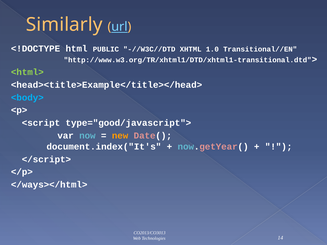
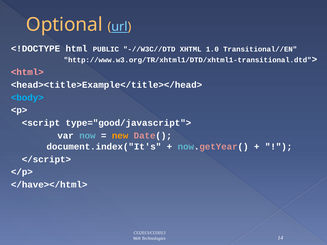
Similarly: Similarly -> Optional (64, 24)
<html> colour: light green -> pink (27, 72)
</ways></html>: </ways></html> -> </have></html> (49, 185)
